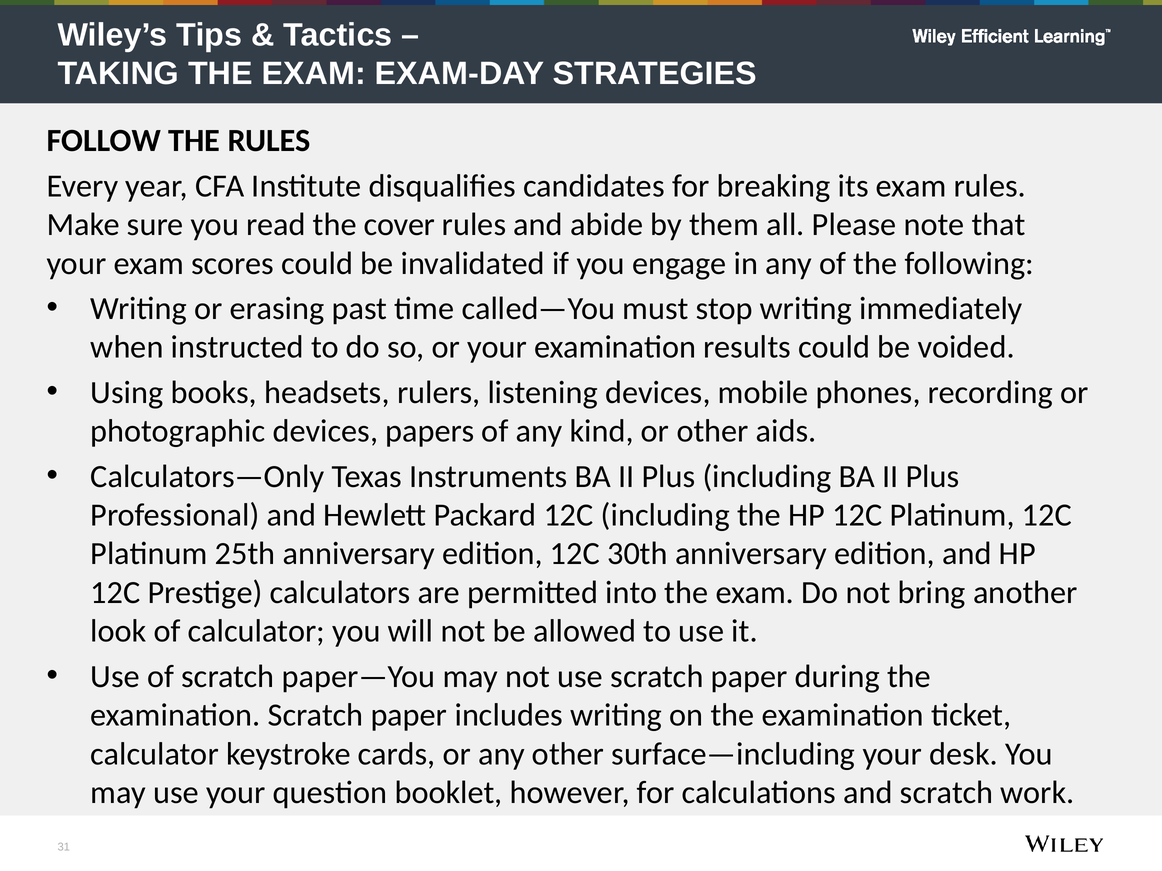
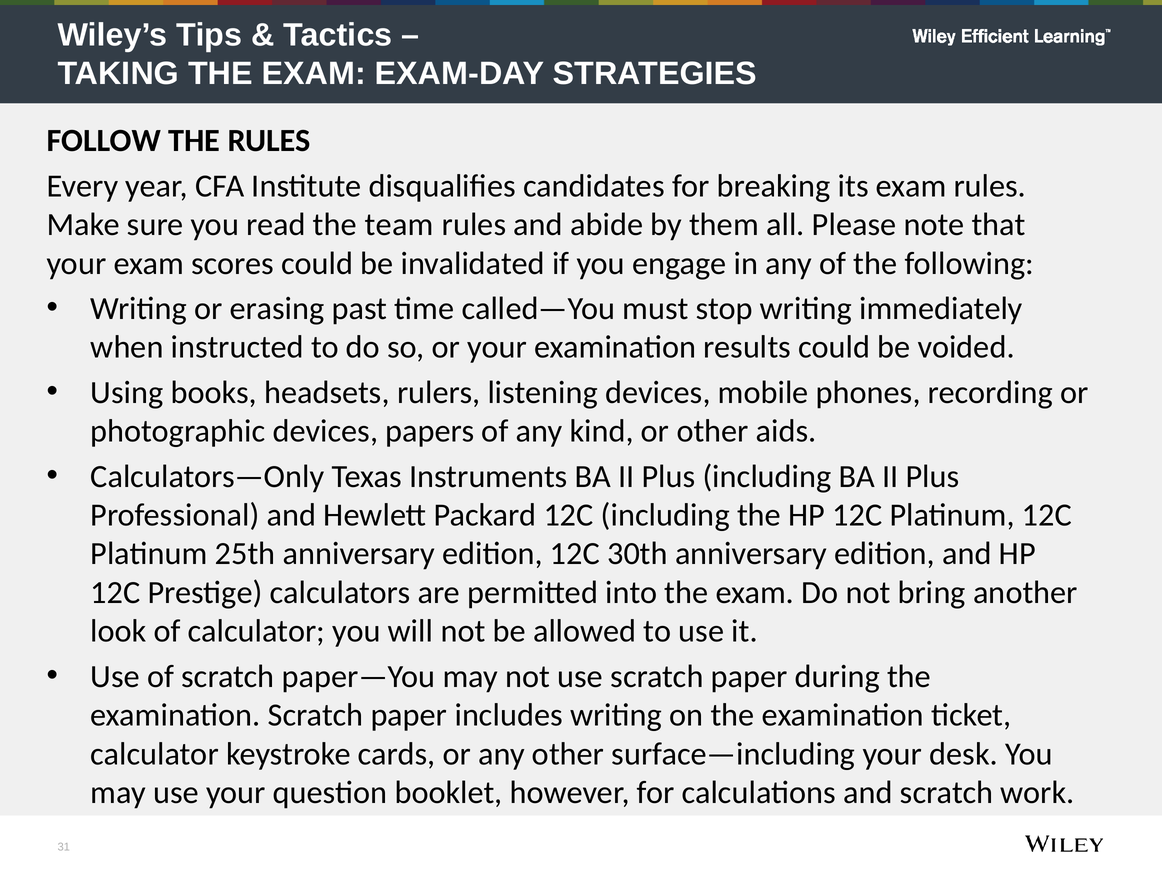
cover: cover -> team (399, 225)
